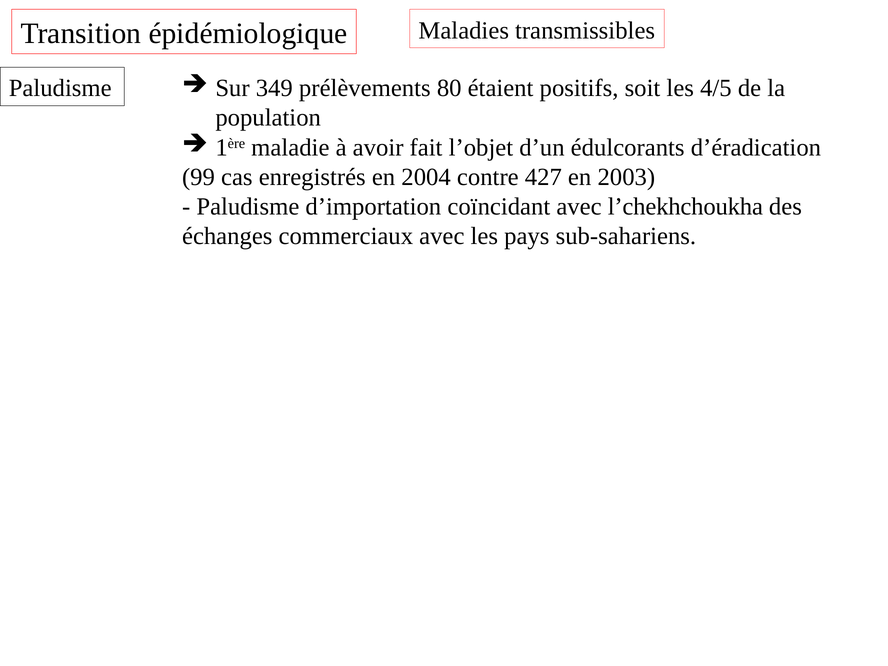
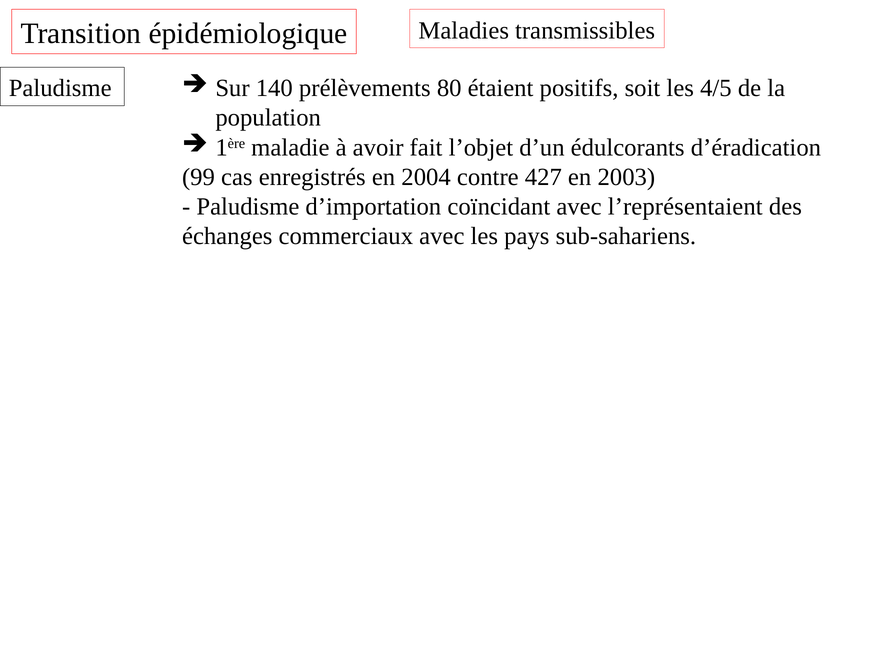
349: 349 -> 140 (274, 88)
l’chekhchoukha: l’chekhchoukha -> l’représentaient (685, 207)
